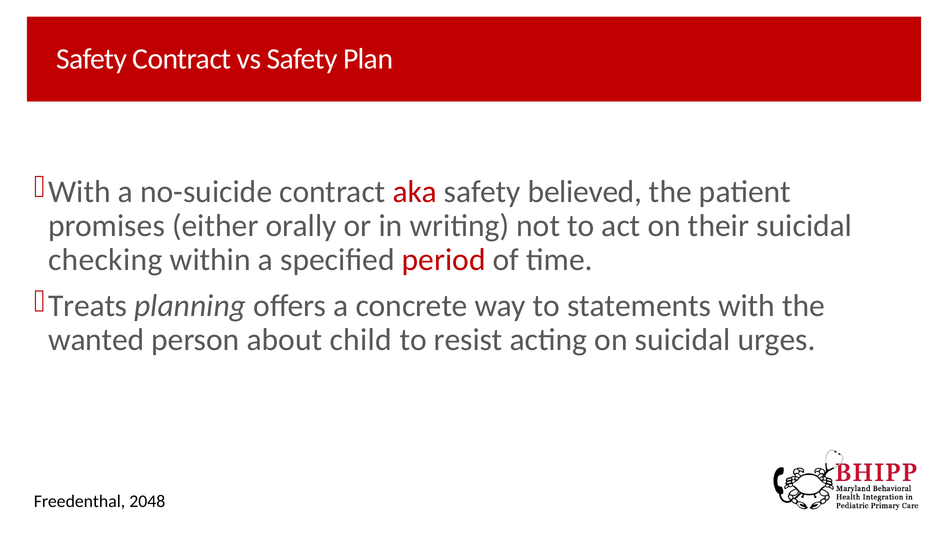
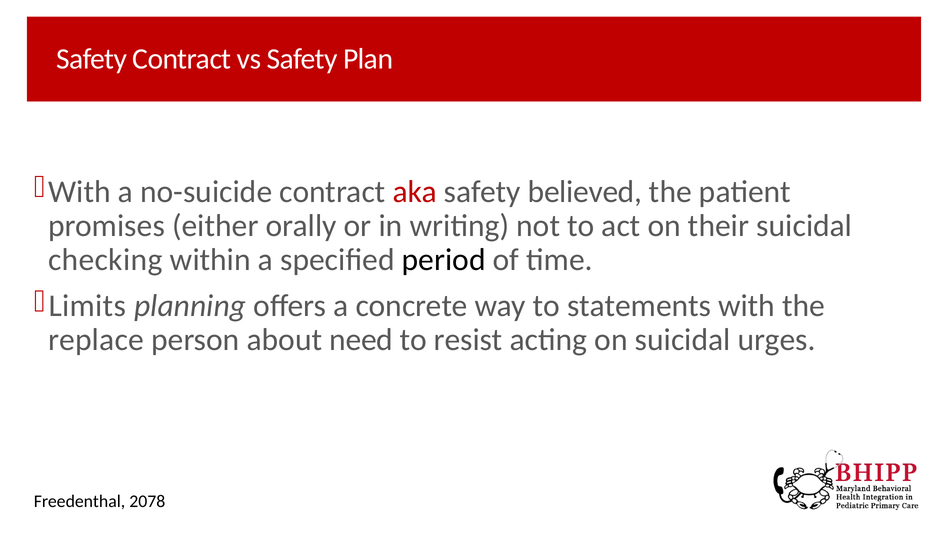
period colour: red -> black (444, 260)
Treats: Treats -> Limits (87, 306)
wanted: wanted -> replace (96, 340)
child: child -> need (361, 340)
2048: 2048 -> 2078 (147, 502)
